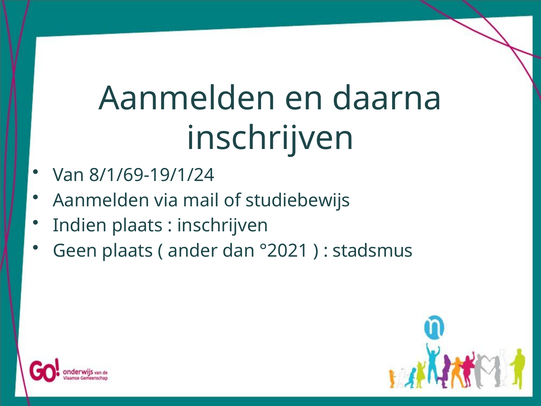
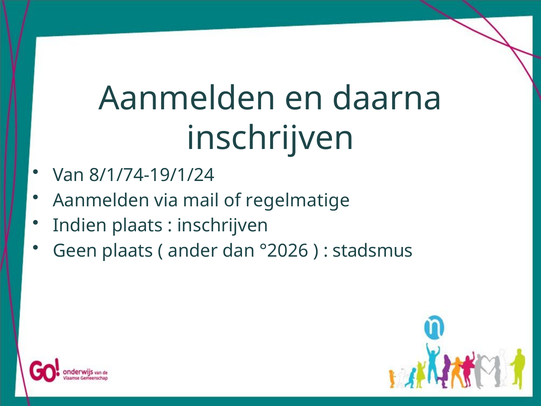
8/1/69-19/1/24: 8/1/69-19/1/24 -> 8/1/74-19/1/24 (152, 175)
studiebewijs: studiebewijs -> regelmatige (298, 200)
°2021: °2021 -> °2026 (284, 251)
